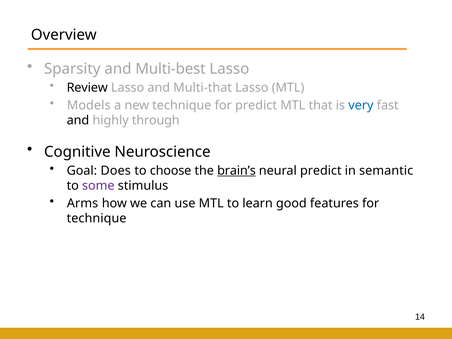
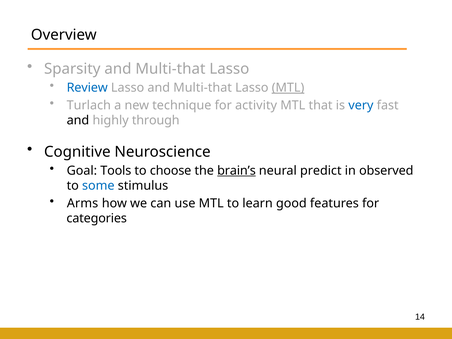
Sparsity and Multi-best: Multi-best -> Multi-that (170, 69)
Review colour: black -> blue (87, 88)
MTL underline: none -> present (288, 88)
Models: Models -> Turlach (89, 105)
for predict: predict -> activity (256, 105)
Does: Does -> Tools (116, 171)
semantic: semantic -> observed (386, 171)
some colour: purple -> blue (98, 186)
technique: technique -> categories (97, 218)
